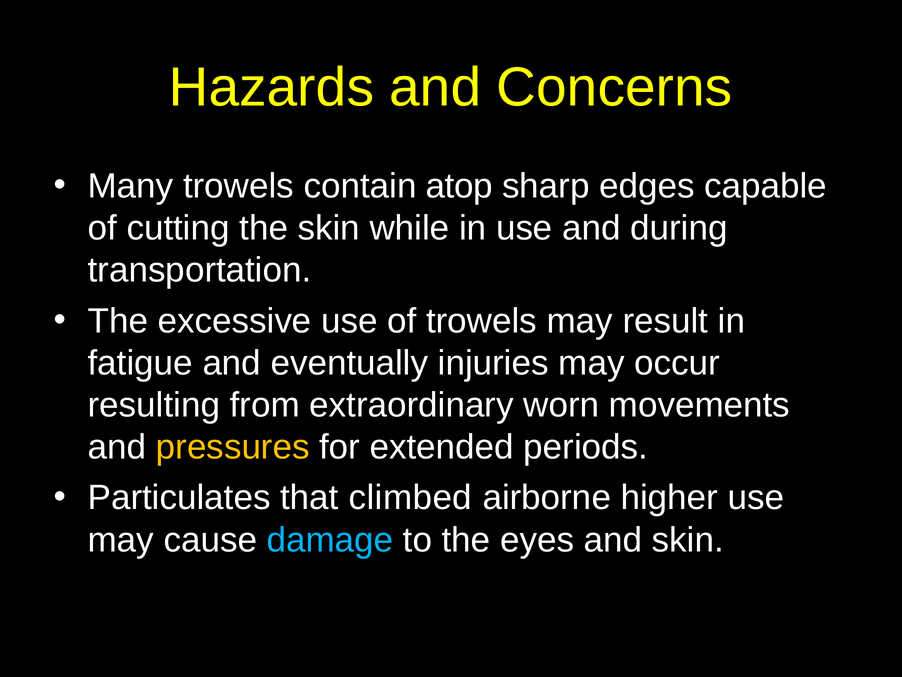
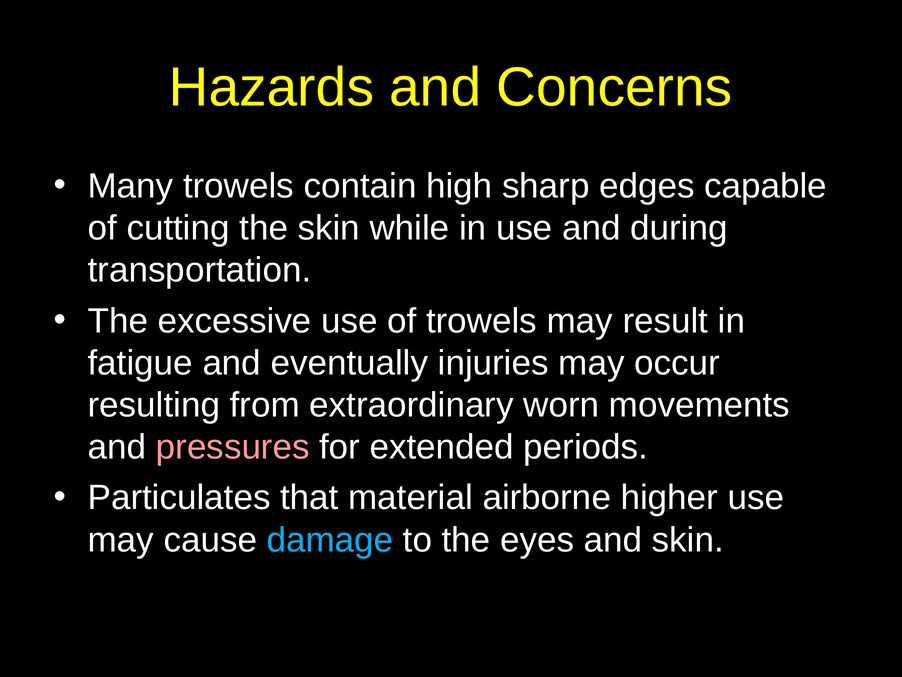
atop: atop -> high (459, 186)
pressures colour: yellow -> pink (233, 447)
climbed: climbed -> material (411, 498)
